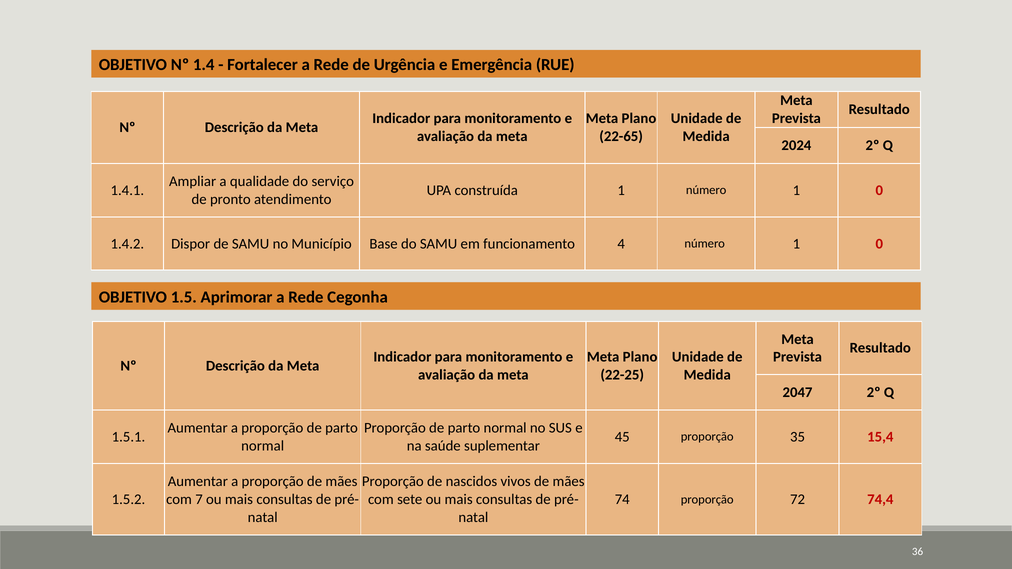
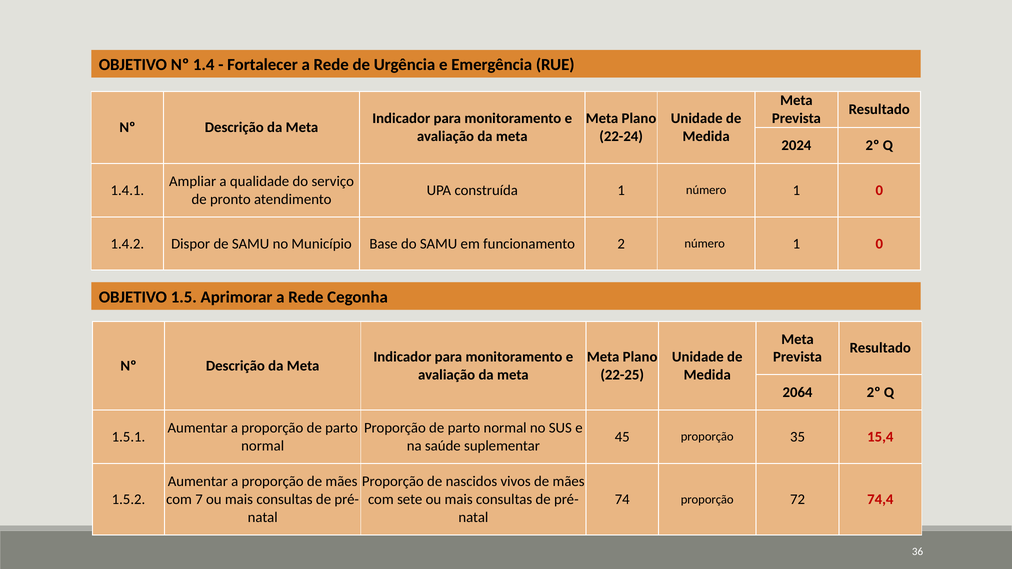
22-65: 22-65 -> 22-24 (621, 137)
4: 4 -> 2 (621, 244)
2047: 2047 -> 2064 (798, 393)
